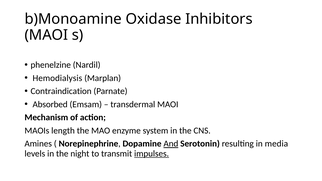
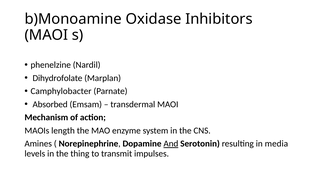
Hemodialysis: Hemodialysis -> Dihydrofolate (57, 78)
Contraindication: Contraindication -> Camphylobacter (61, 91)
night: night -> thing (80, 154)
impulses underline: present -> none (152, 154)
